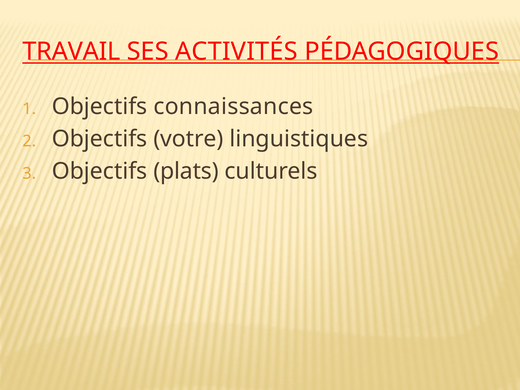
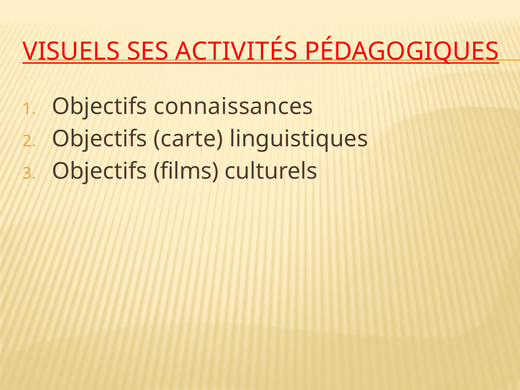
TRAVAIL: TRAVAIL -> VISUELS (71, 52)
votre: votre -> carte (188, 139)
plats: plats -> films (186, 171)
